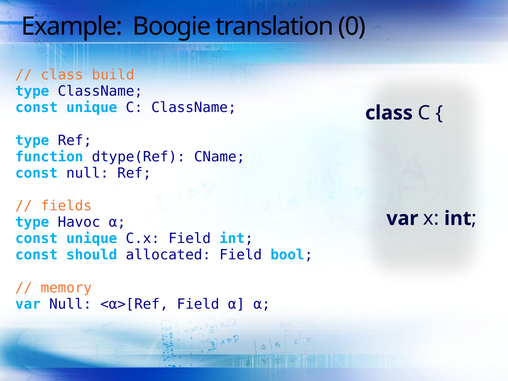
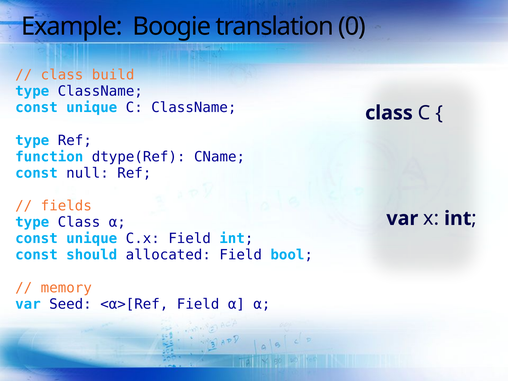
type Havoc: Havoc -> Class (79, 222)
var Null: Null -> Seed (70, 304)
